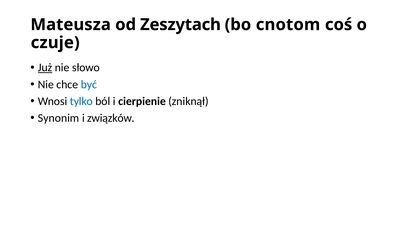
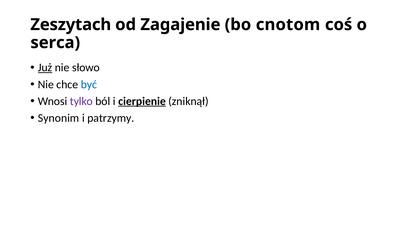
Mateusza: Mateusza -> Zeszytach (71, 25)
Zeszytach: Zeszytach -> Zagajenie (180, 25)
czuje: czuje -> serca (55, 42)
tylko colour: blue -> purple (81, 101)
cierpienie underline: none -> present (142, 101)
związków: związków -> patrzymy (111, 118)
